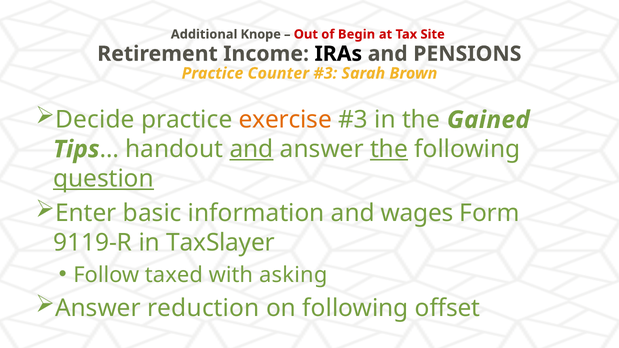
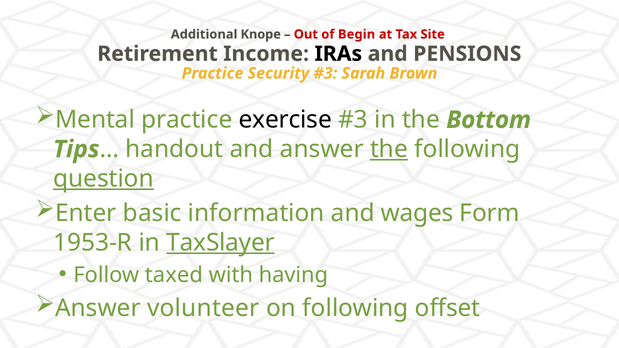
Counter: Counter -> Security (278, 73)
Decide: Decide -> Mental (95, 120)
exercise colour: orange -> black (285, 120)
Gained: Gained -> Bottom (489, 120)
and underline: present -> none (252, 149)
9119-R: 9119-R -> 1953-R (93, 243)
TaxSlayer underline: none -> present (221, 243)
asking: asking -> having (293, 275)
reduction: reduction -> volunteer (203, 308)
